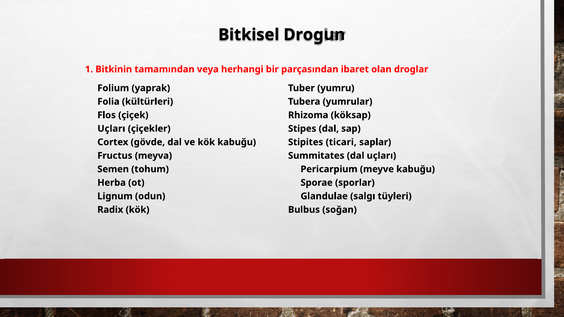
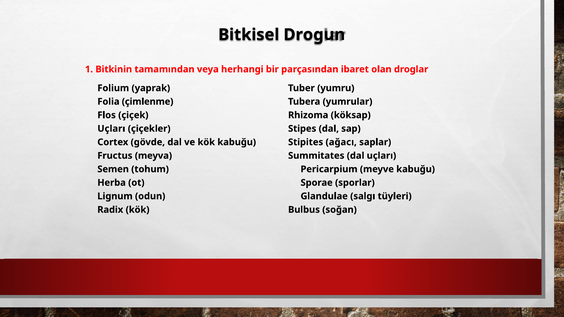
kültürleri: kültürleri -> çimlenme (148, 102)
ticari: ticari -> ağacı (341, 142)
